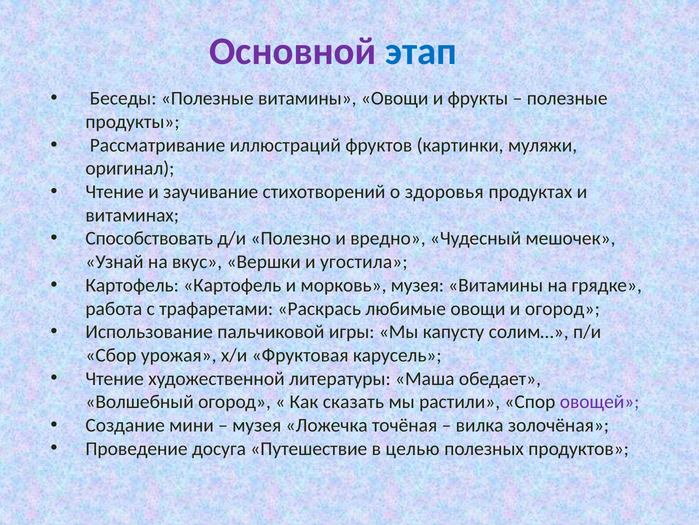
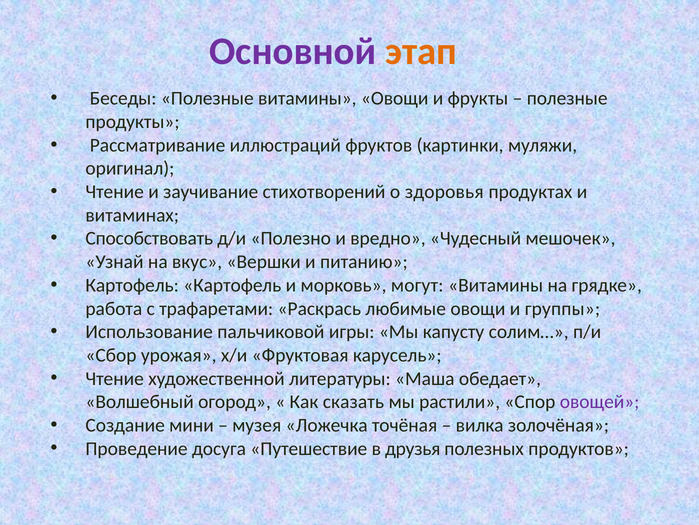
этап colour: blue -> orange (421, 51)
угостила: угостила -> питанию (364, 262)
морковь музея: музея -> могут (417, 285)
и огород: огород -> группы (562, 308)
целью: целью -> друзья (413, 448)
